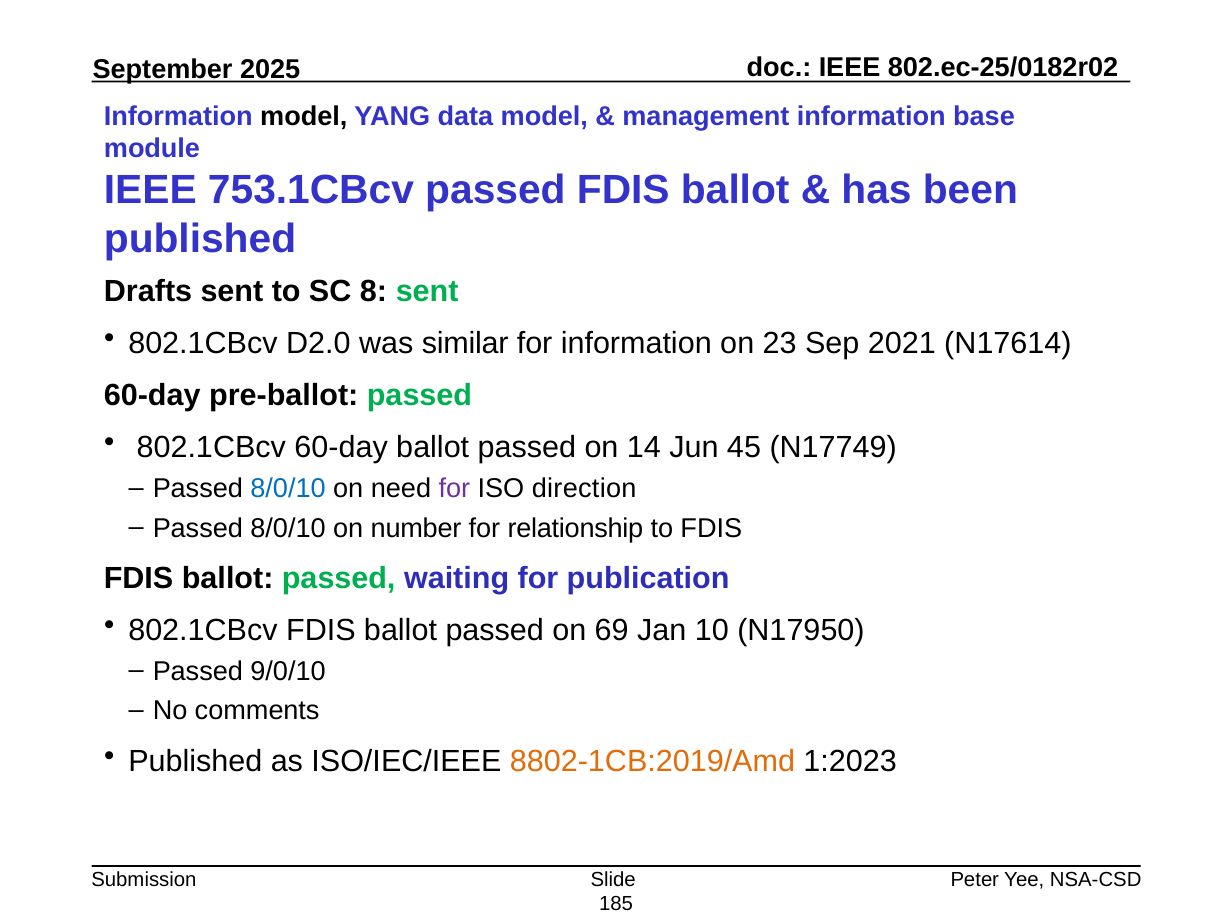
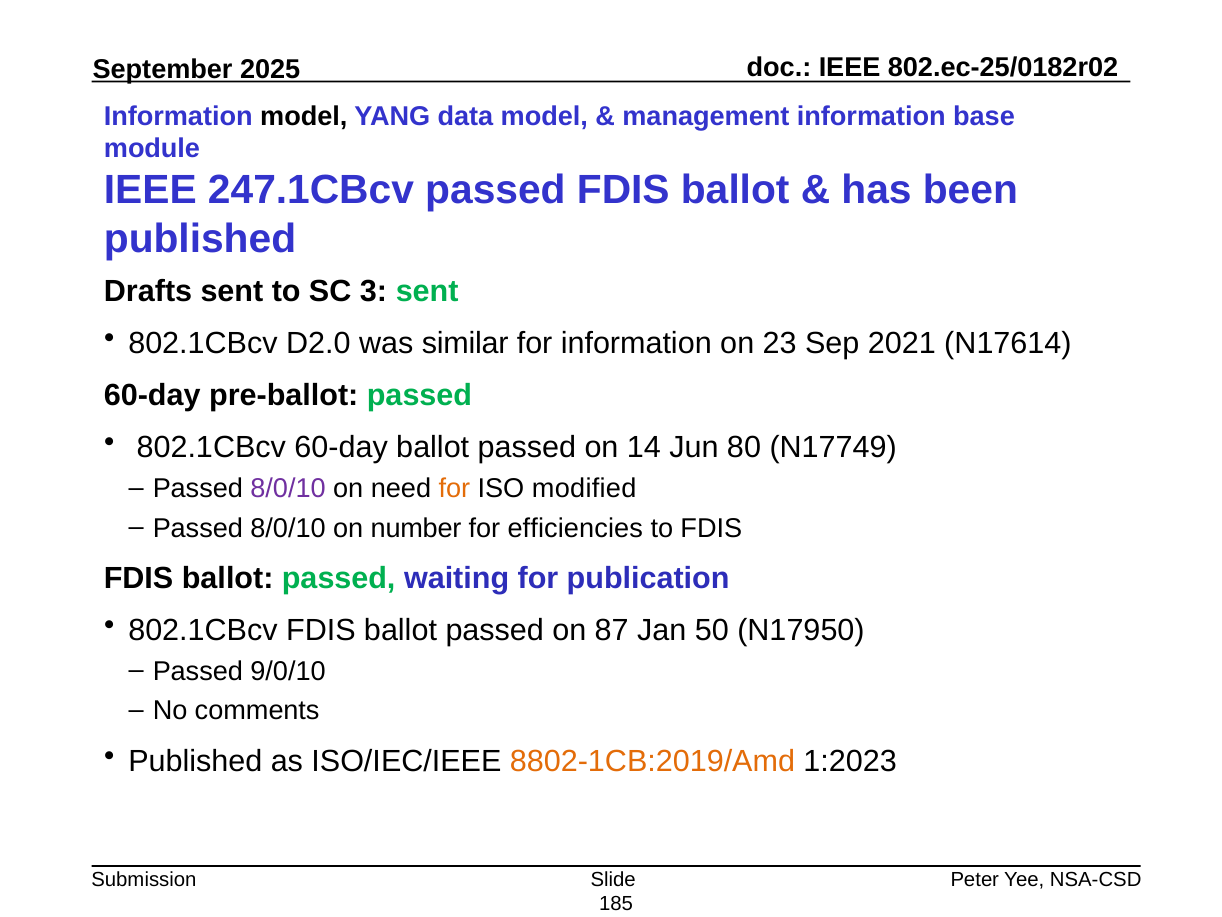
753.1CBcv: 753.1CBcv -> 247.1CBcv (311, 190)
8: 8 -> 3 (373, 291)
45: 45 -> 80 (744, 447)
8/0/10 colour: blue -> purple (288, 488)
for colour: purple -> orange (454, 488)
direction: direction -> modified (584, 488)
relationship: relationship -> efficiencies (575, 528)
69: 69 -> 87 (612, 630)
10: 10 -> 50 (712, 630)
